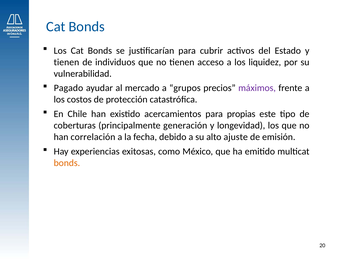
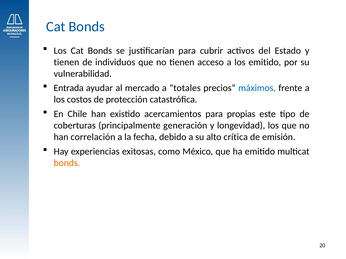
los liquidez: liquidez -> emitido (265, 62)
Pagado: Pagado -> Entrada (69, 88)
grupos: grupos -> totales (185, 88)
máximos colour: purple -> blue (257, 88)
ajuste: ajuste -> crítica (236, 137)
